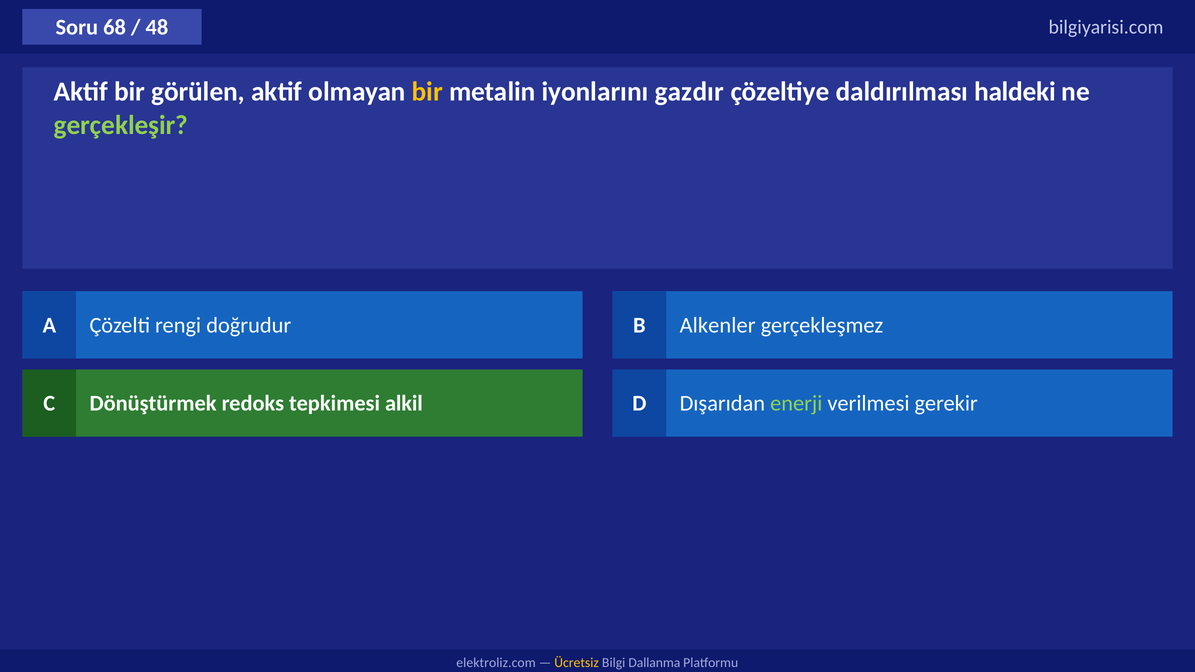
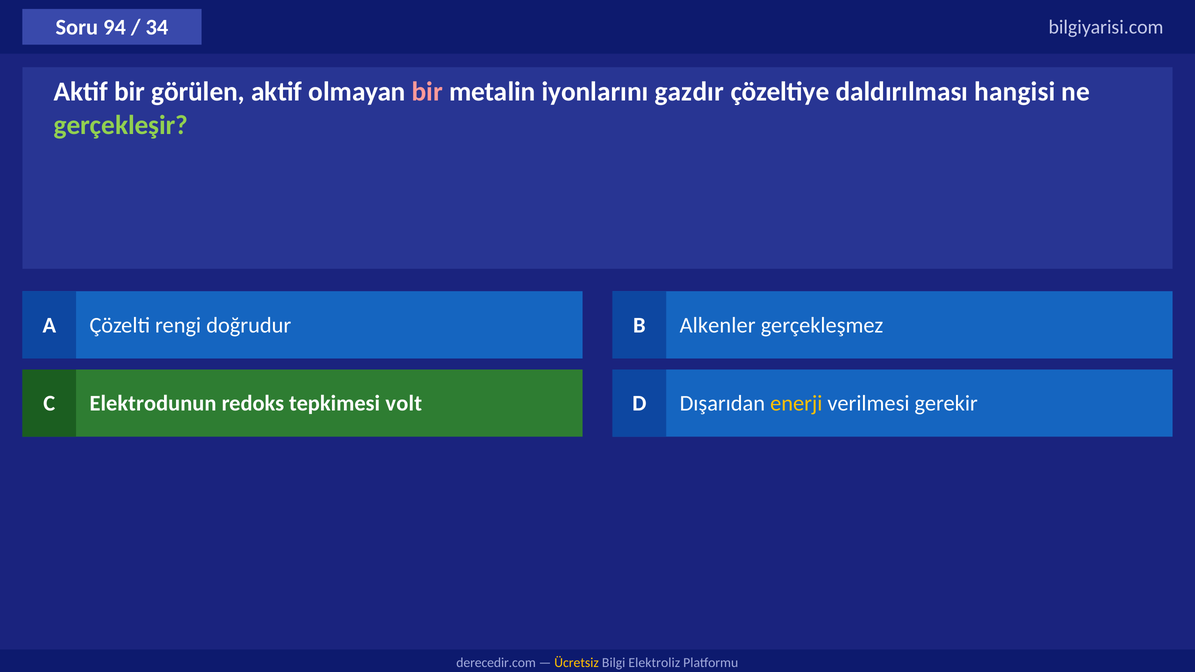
68: 68 -> 94 (115, 27)
48: 48 -> 34 (157, 27)
bir colour: yellow -> pink (427, 92)
haldeki: haldeki -> hangisi (1015, 92)
Dönüştürmek: Dönüştürmek -> Elektrodunun (153, 404)
alkil: alkil -> volt (404, 404)
enerji colour: light green -> yellow (796, 404)
elektroliz.com: elektroliz.com -> derecedir.com (496, 663)
Dallanma: Dallanma -> Elektroliz (654, 663)
